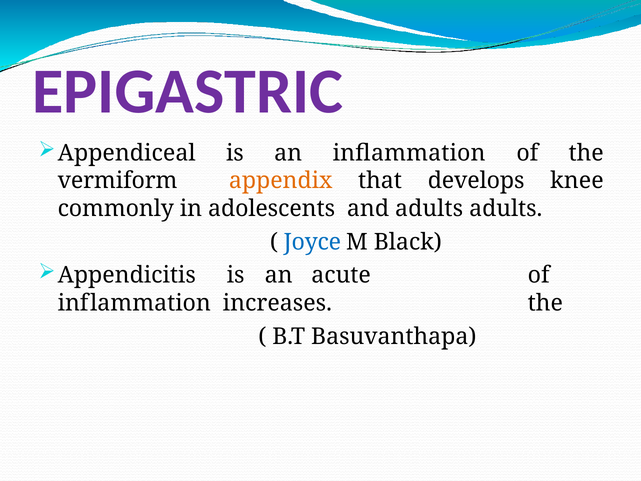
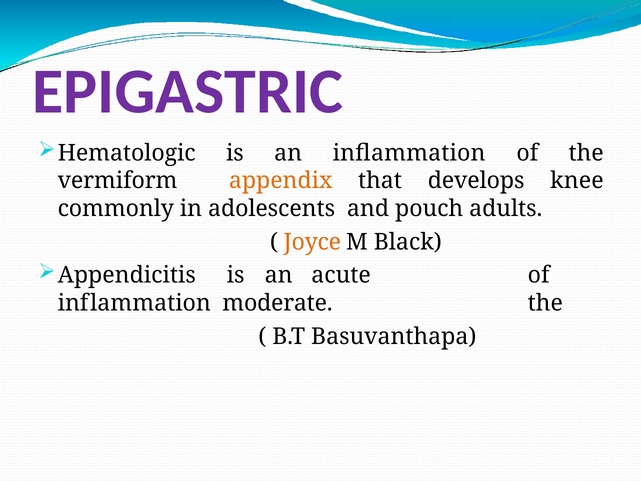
Appendiceal: Appendiceal -> Hematologic (127, 153)
and adults: adults -> pouch (429, 208)
Joyce colour: blue -> orange (312, 242)
increases: increases -> moderate (277, 303)
